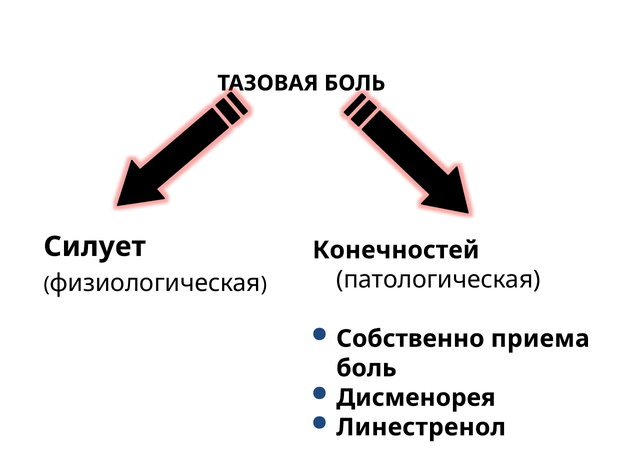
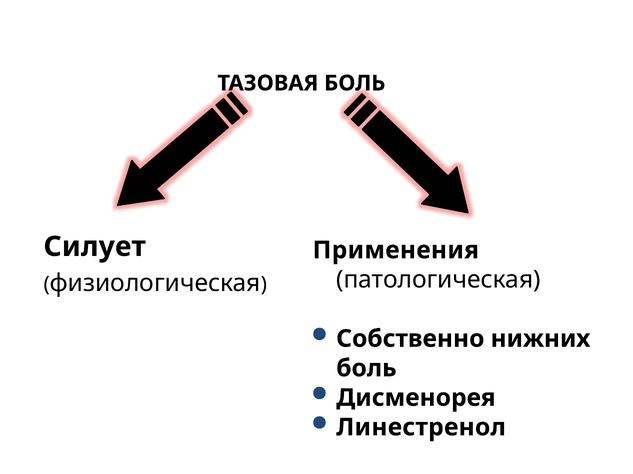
Конечностей: Конечностей -> Применения (396, 251)
приема: приема -> нижних (540, 339)
